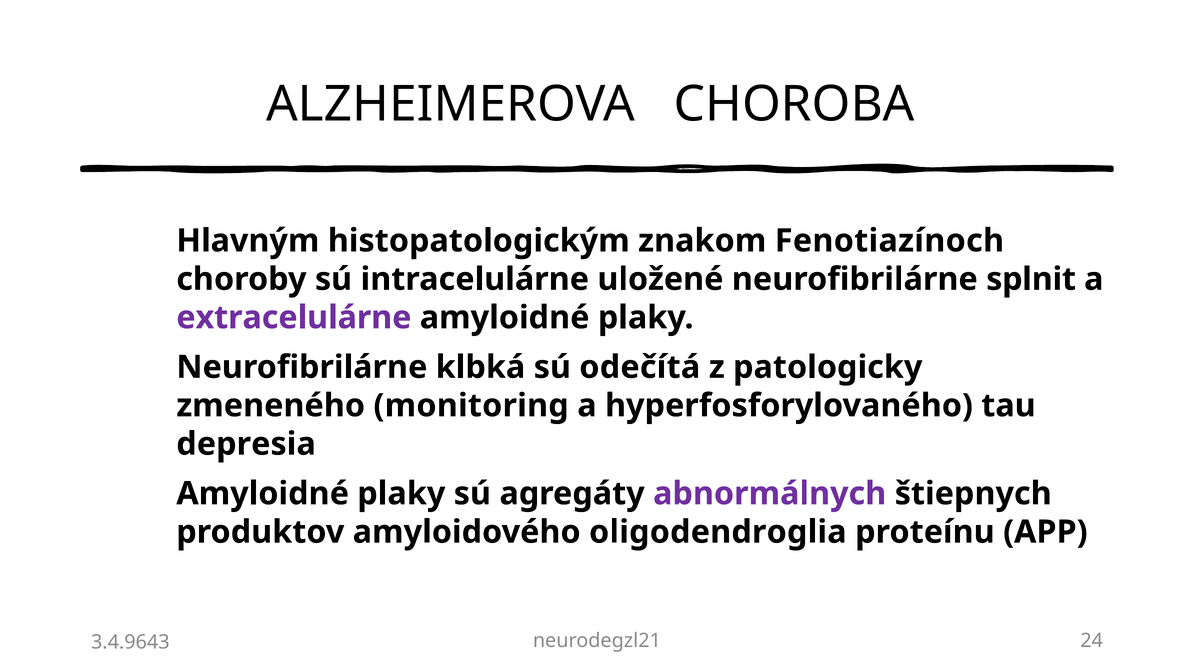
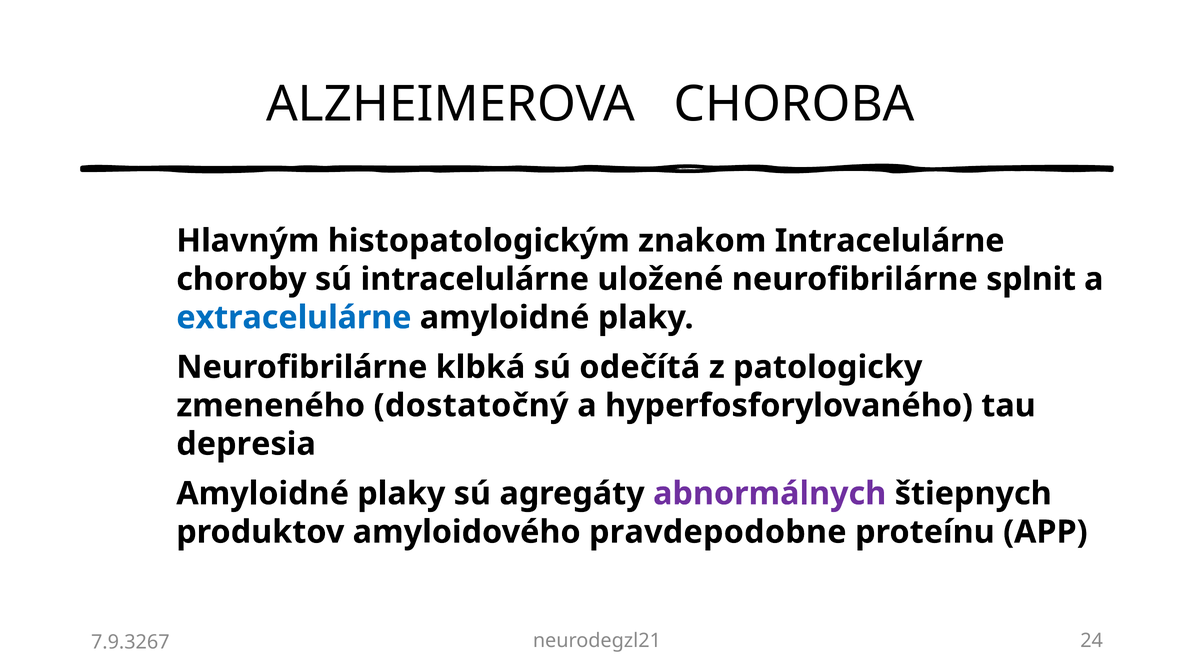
znakom Fenotiazínoch: Fenotiazínoch -> Intracelulárne (890, 241)
extracelulárne colour: purple -> blue (294, 317)
monitoring: monitoring -> dostatočný (471, 405)
oligodendroglia: oligodendroglia -> pravdepodobne (718, 532)
3.4.9643: 3.4.9643 -> 7.9.3267 (130, 642)
